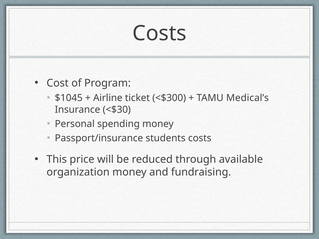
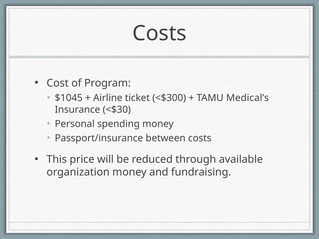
students: students -> between (166, 138)
